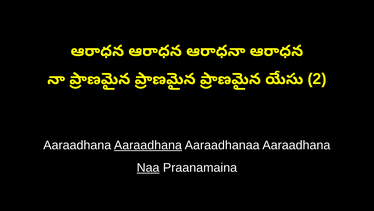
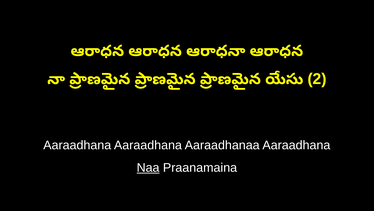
Aaraadhana underline: present -> none (148, 145)
